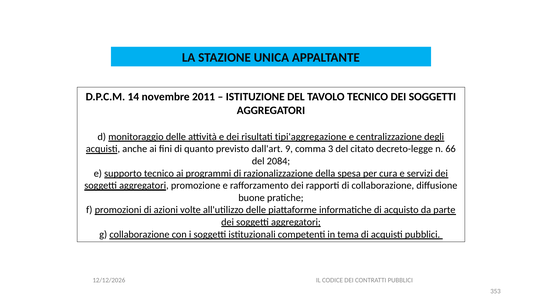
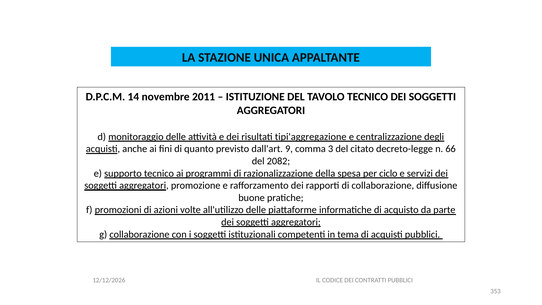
2084: 2084 -> 2082 (278, 161)
cura: cura -> ciclo (388, 173)
